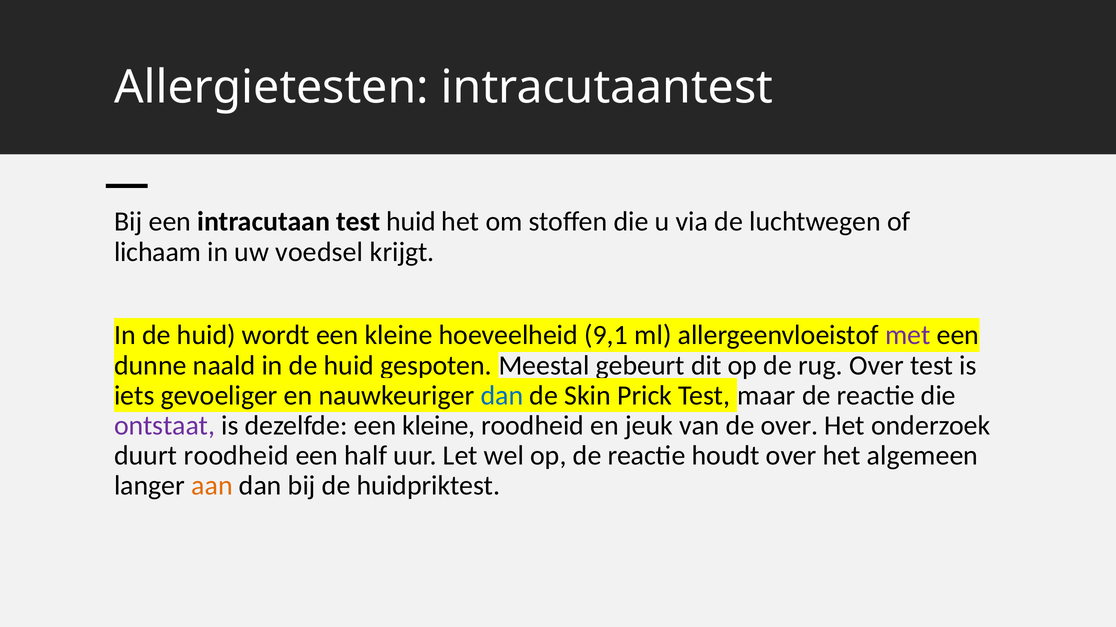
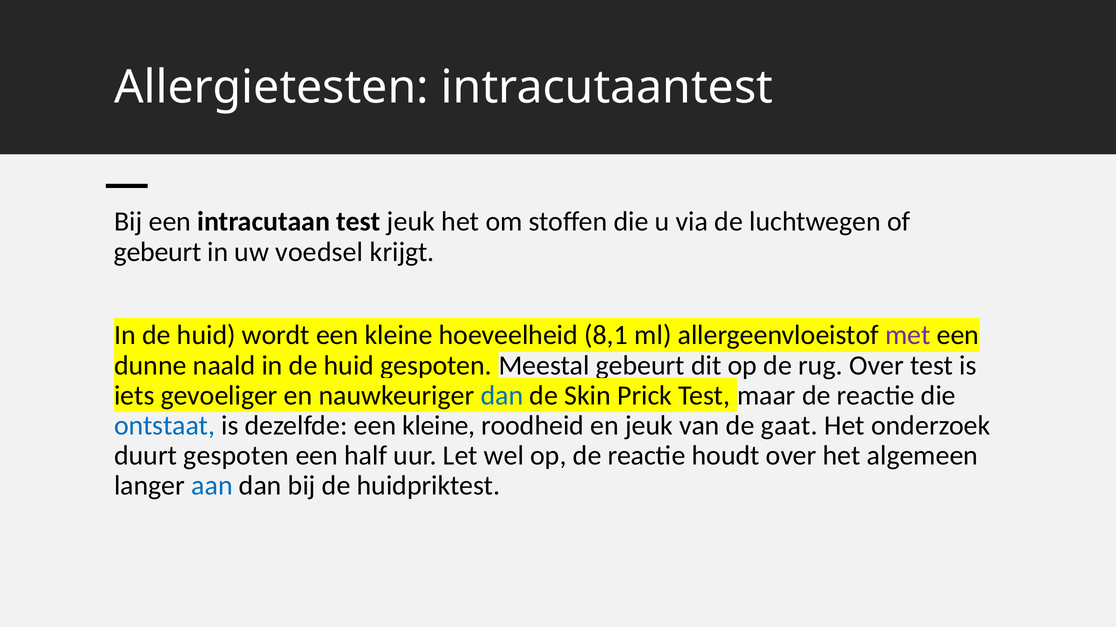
test huid: huid -> jeuk (411, 222)
lichaam: lichaam -> gebeurt (158, 252)
9,1: 9,1 -> 8,1 (606, 336)
ontstaat colour: purple -> blue (165, 426)
de over: over -> gaat (789, 426)
duurt roodheid: roodheid -> gespoten (236, 456)
aan colour: orange -> blue (212, 486)
